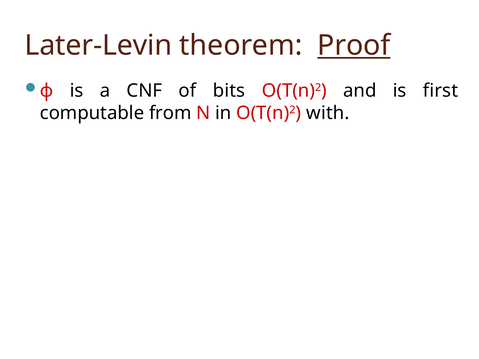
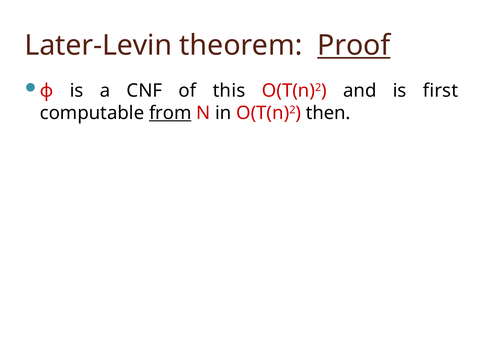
bits: bits -> this (229, 91)
from underline: none -> present (170, 113)
with: with -> then (328, 113)
